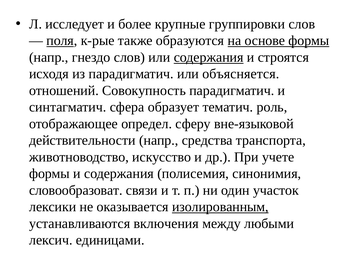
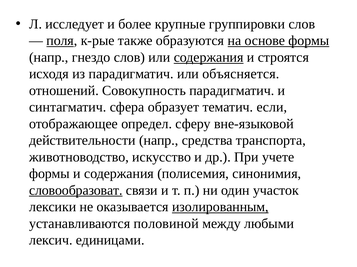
роль: роль -> если (272, 107)
словообразоват underline: none -> present (76, 191)
включения: включения -> половиной (166, 224)
